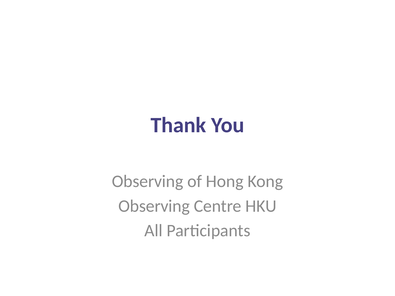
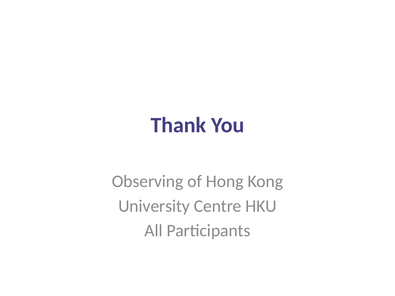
Observing: Observing -> University (154, 206)
